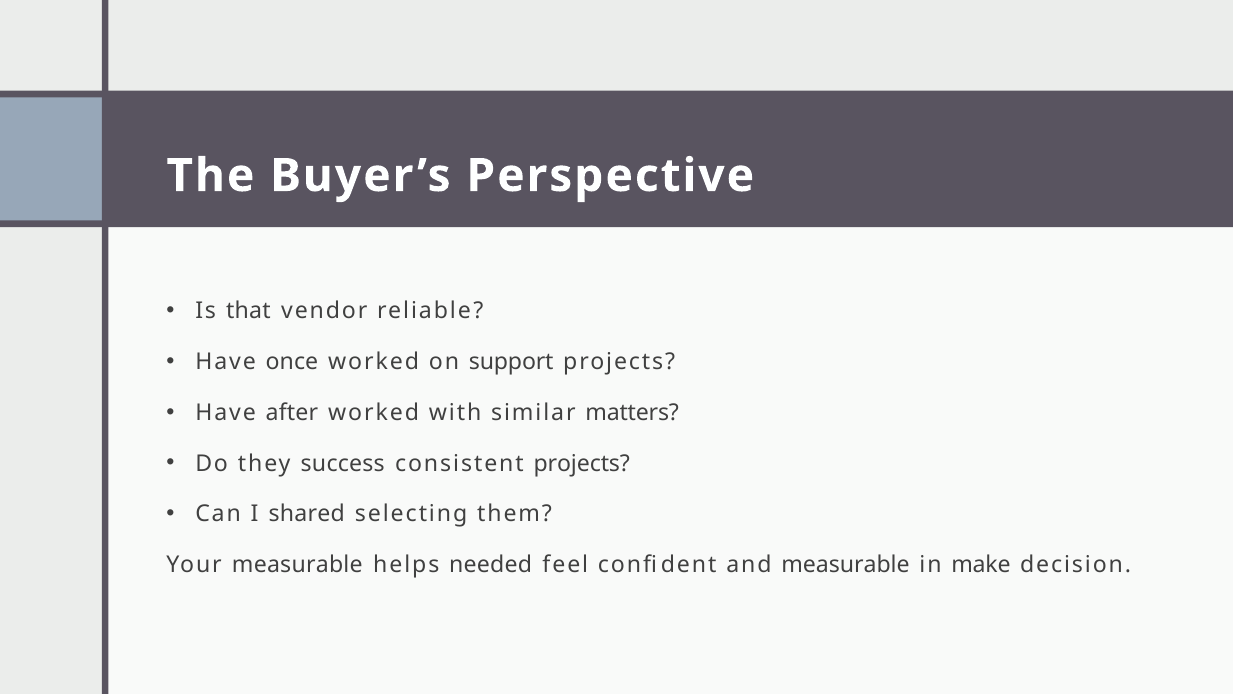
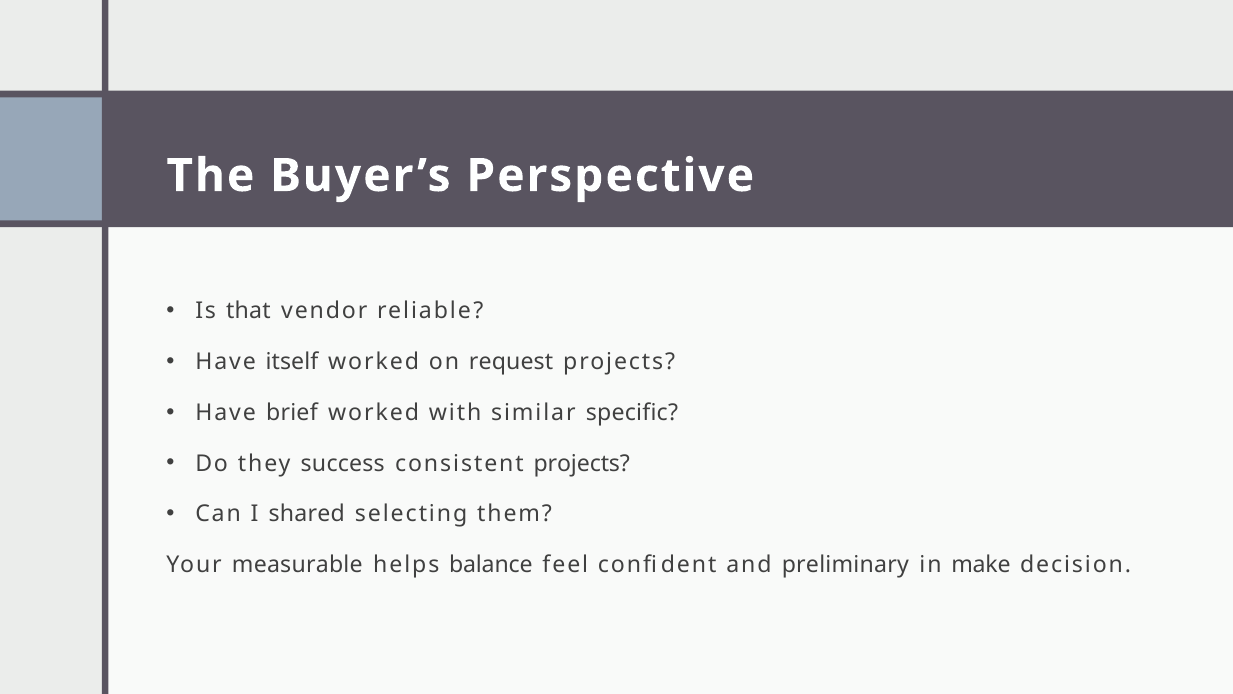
once: once -> itself (292, 362)
support: support -> request (511, 362)
after: after -> brief (292, 412)
matters: matters -> specific (632, 412)
needed: needed -> balance (491, 565)
and measurable: measurable -> preliminary (845, 565)
